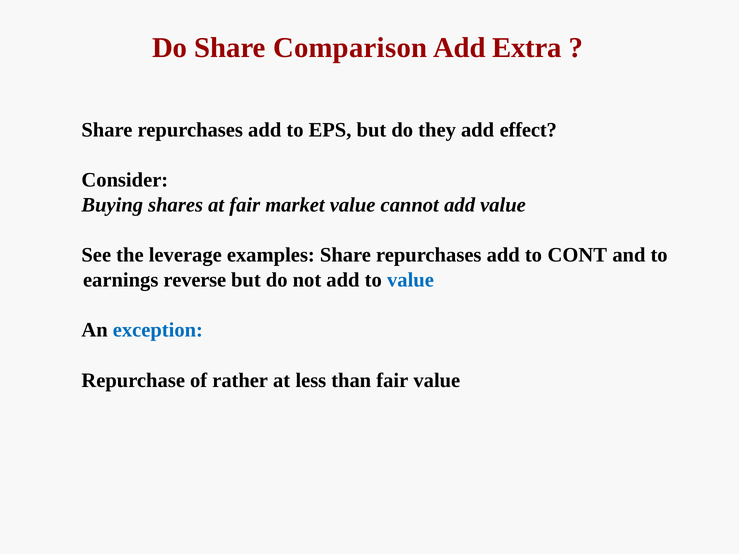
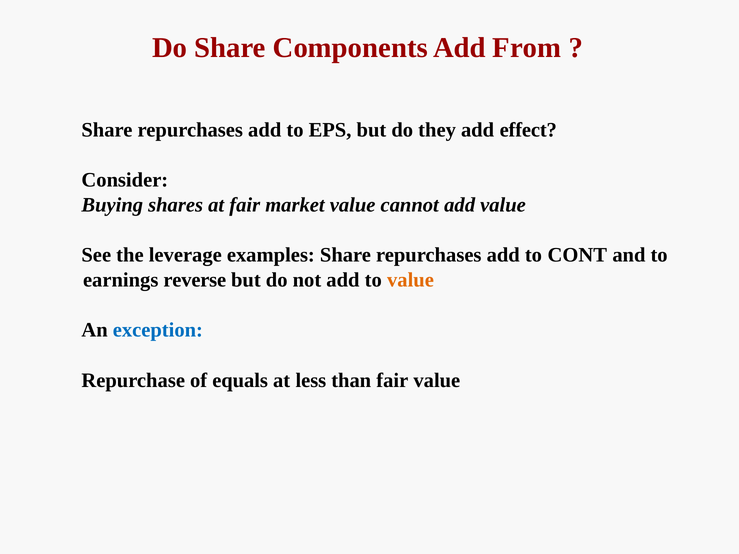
Comparison: Comparison -> Components (350, 48)
Extra: Extra -> From (527, 48)
value colour: blue -> orange (410, 280)
rather: rather -> equals (240, 381)
